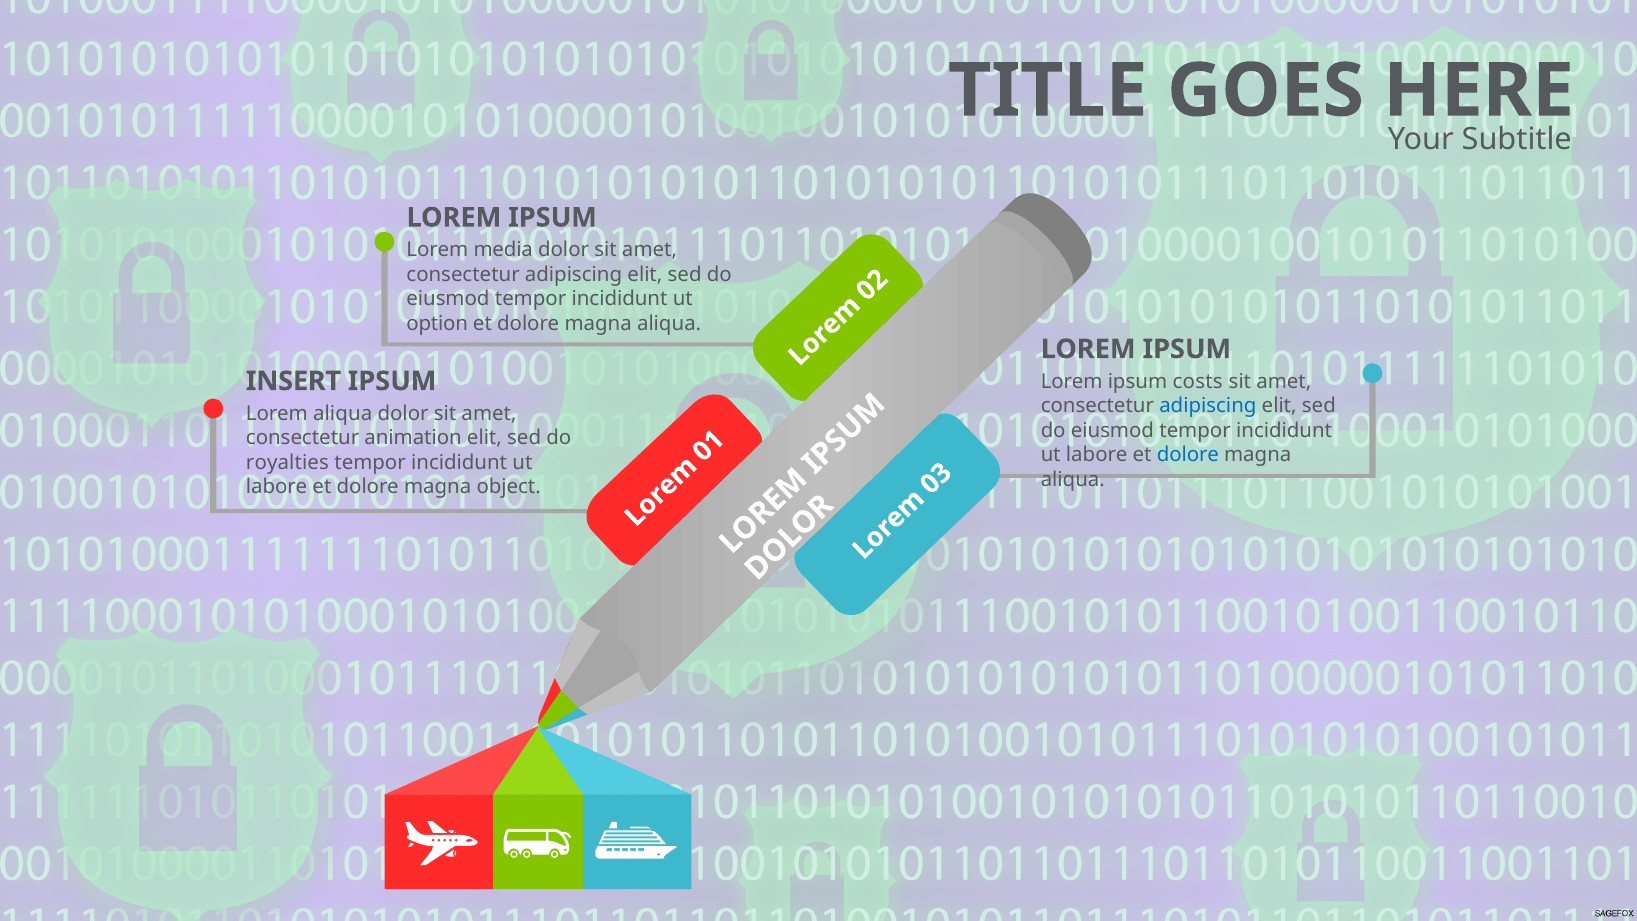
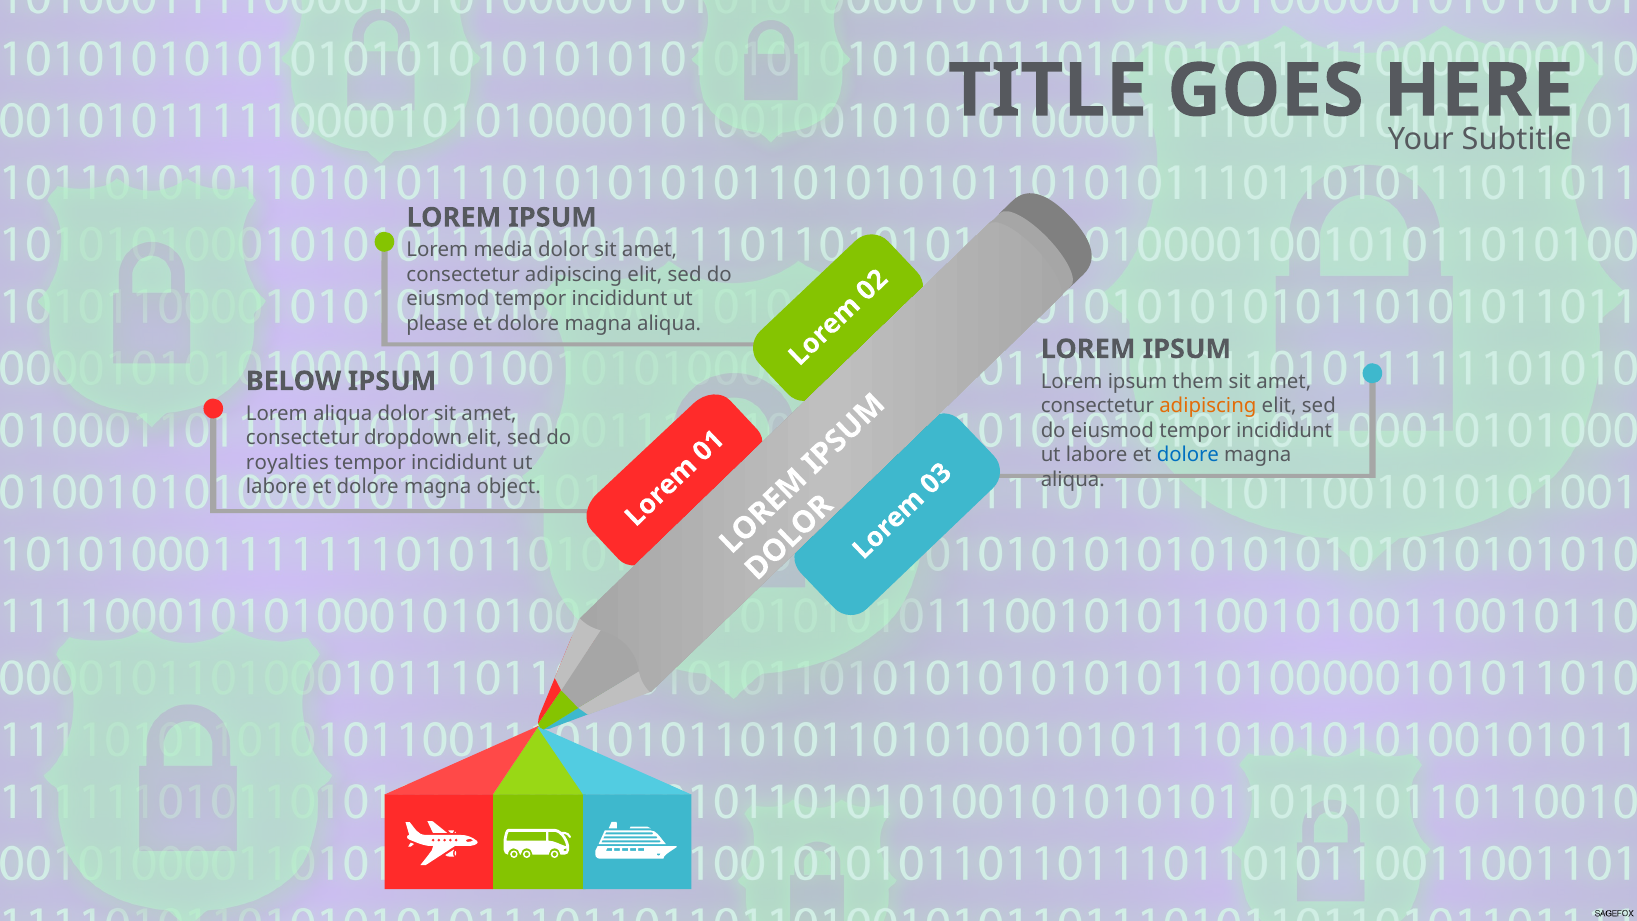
option: option -> please (437, 323)
costs: costs -> them (1198, 381)
INSERT: INSERT -> BELOW (294, 381)
adipiscing colour: blue -> orange (1208, 406)
animation: animation -> dropdown (413, 438)
